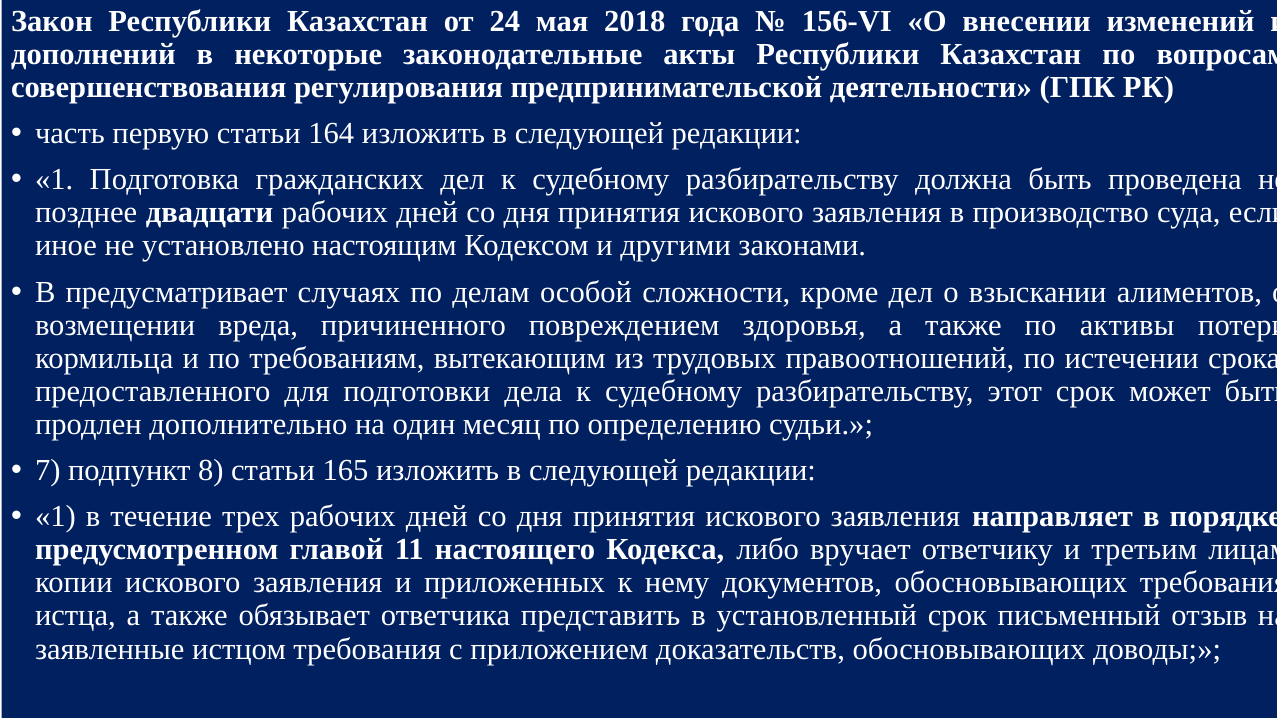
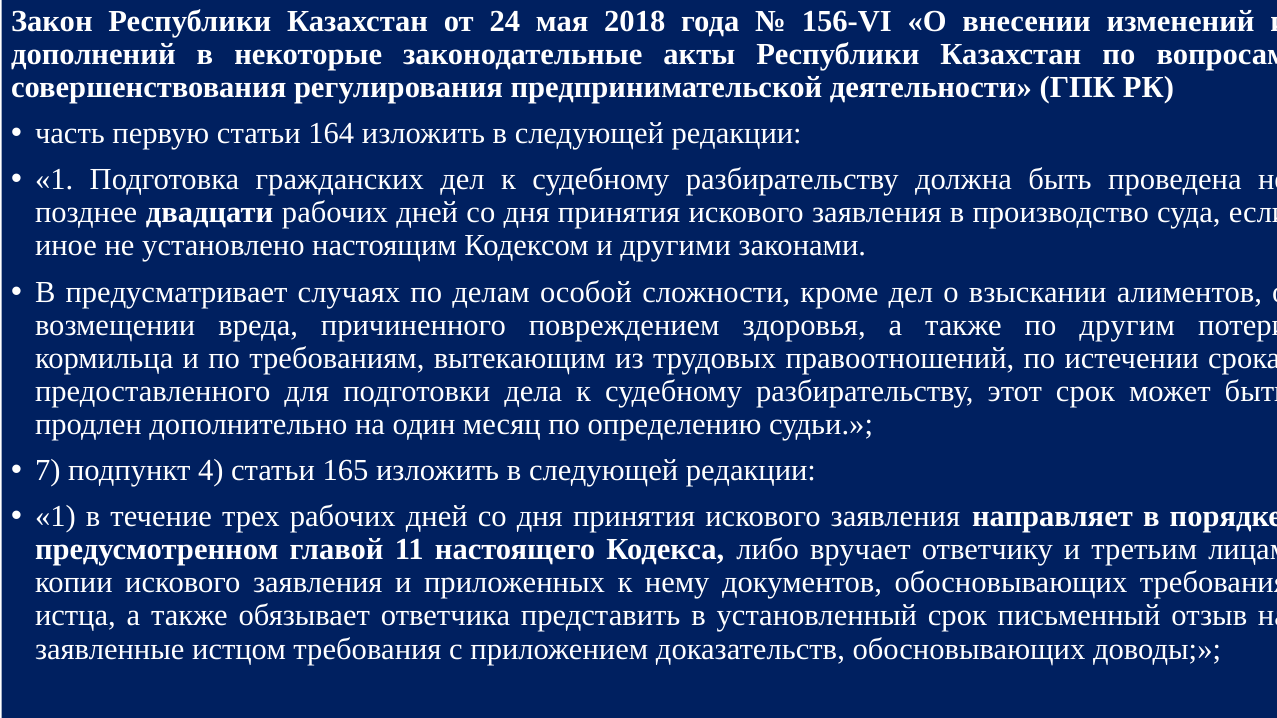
активы: активы -> другим (1127, 325)
8: 8 -> 4 (211, 471)
